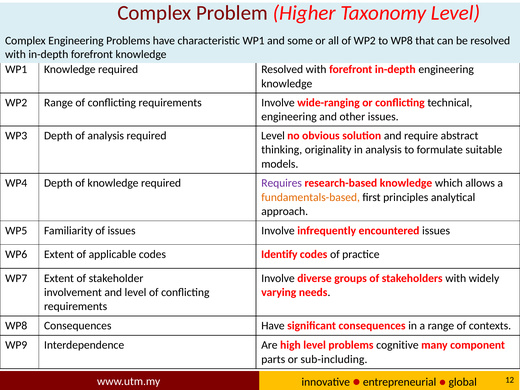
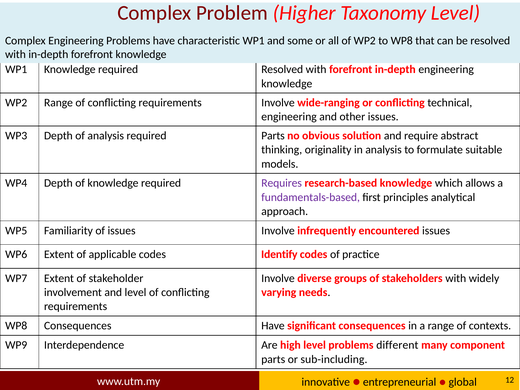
required Level: Level -> Parts (273, 136)
fundamentals-based colour: orange -> purple (311, 197)
cognitive: cognitive -> different (397, 345)
